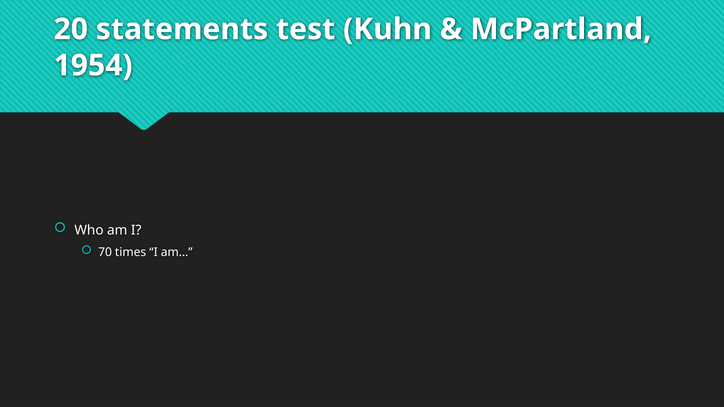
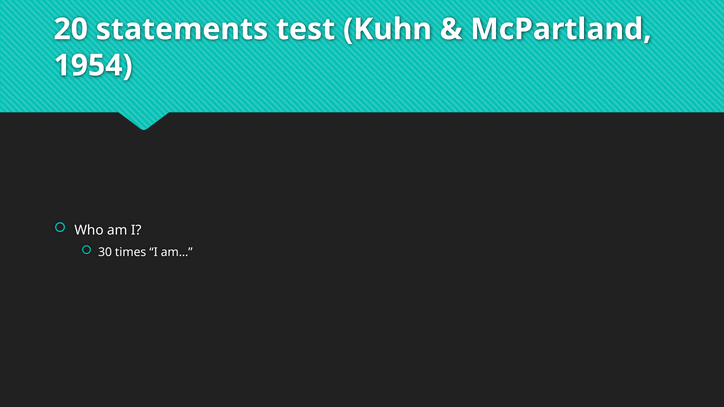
70: 70 -> 30 (105, 252)
